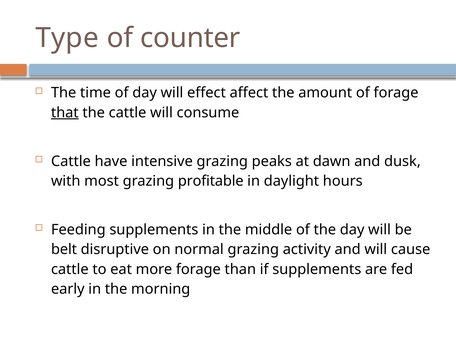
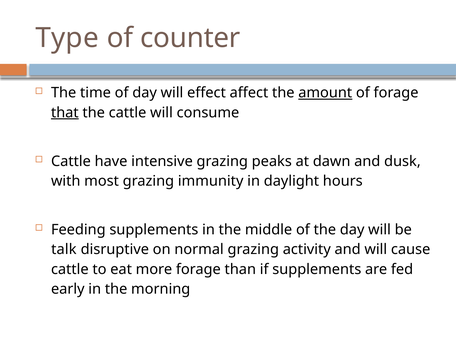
amount underline: none -> present (325, 93)
profitable: profitable -> immunity (211, 181)
belt: belt -> talk (64, 249)
